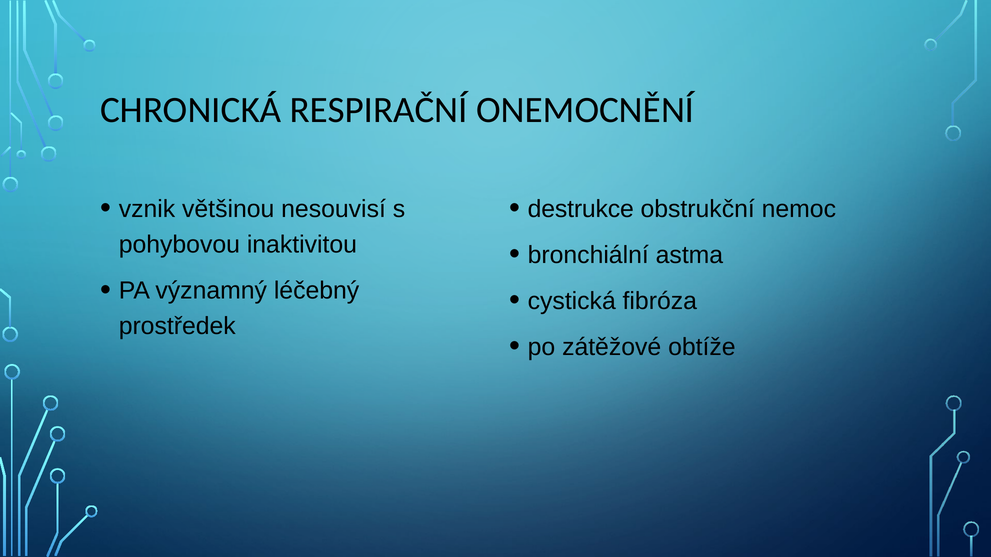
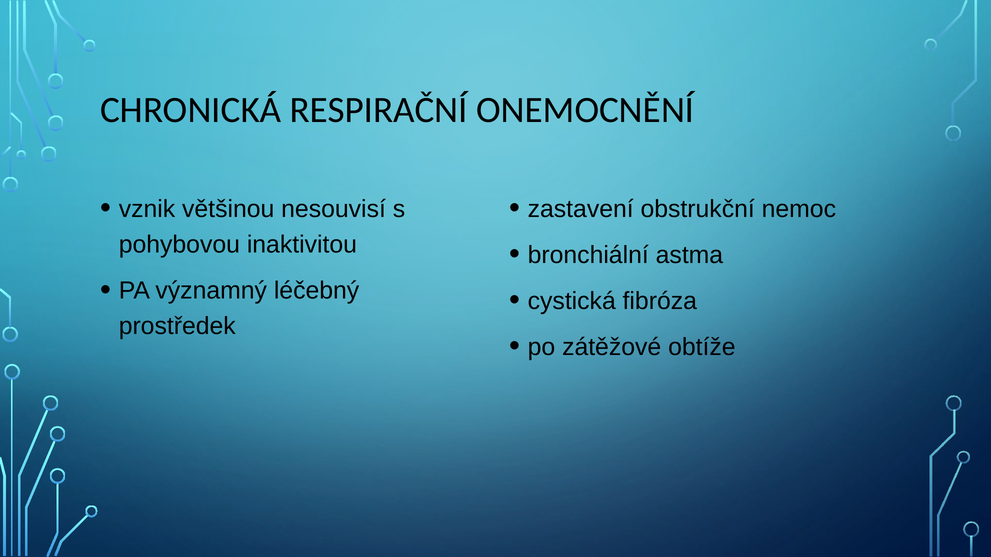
destrukce: destrukce -> zastavení (581, 209)
